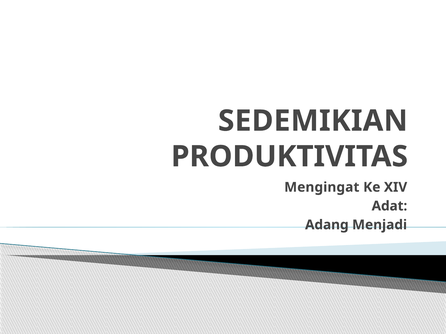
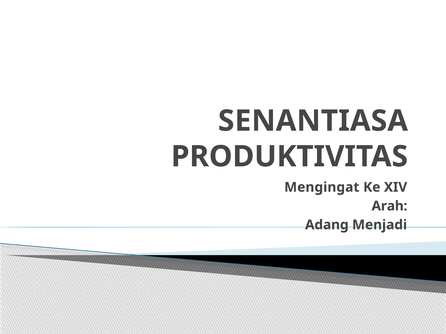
SEDEMIKIAN: SEDEMIKIAN -> SENANTIASA (313, 121)
Adat: Adat -> Arah (389, 206)
